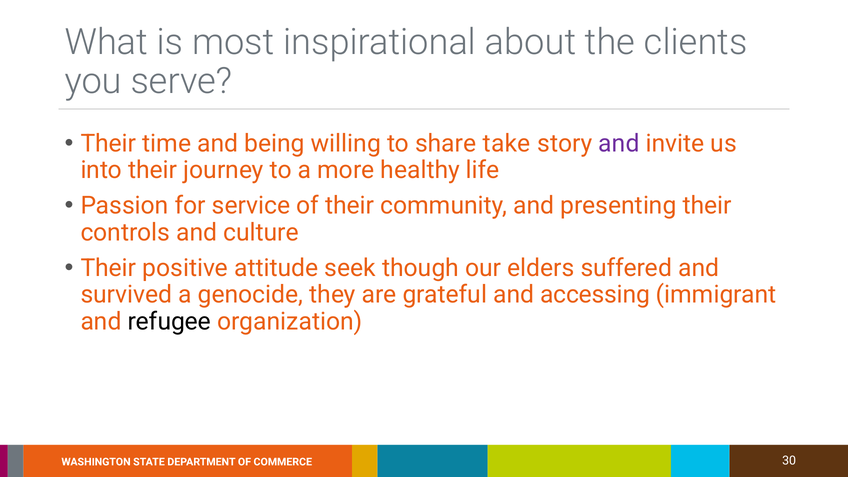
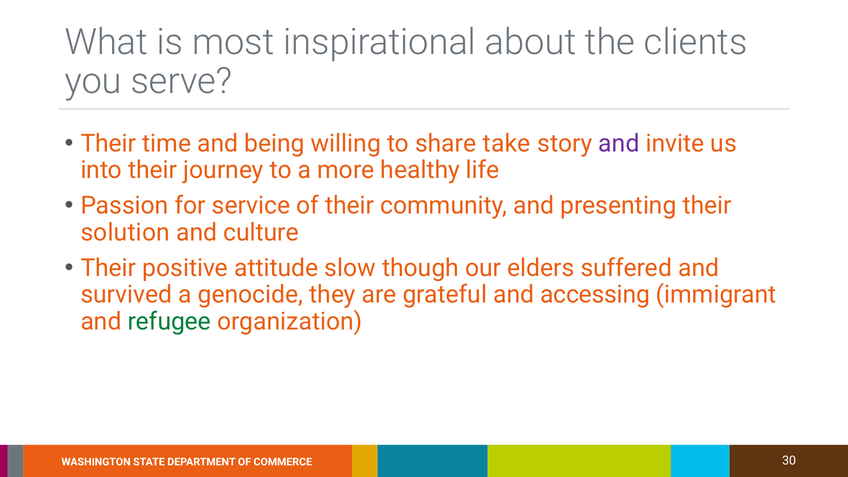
controls: controls -> solution (125, 232)
seek: seek -> slow (350, 268)
refugee colour: black -> green (169, 321)
